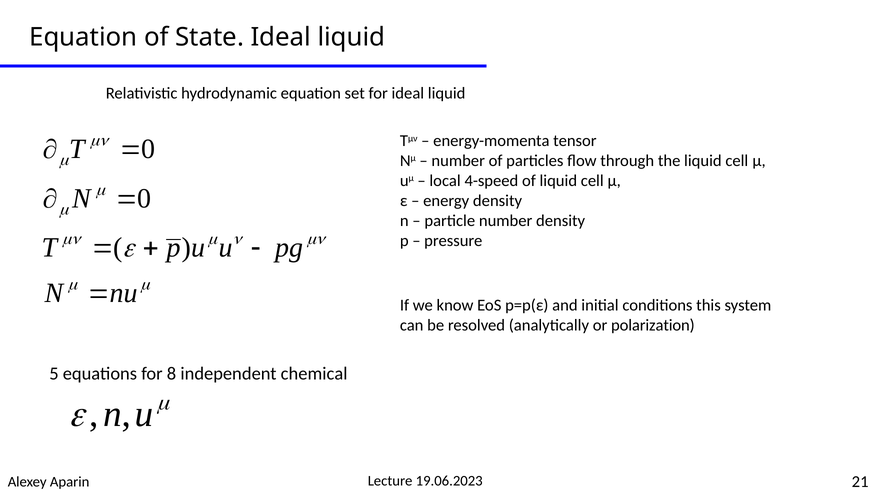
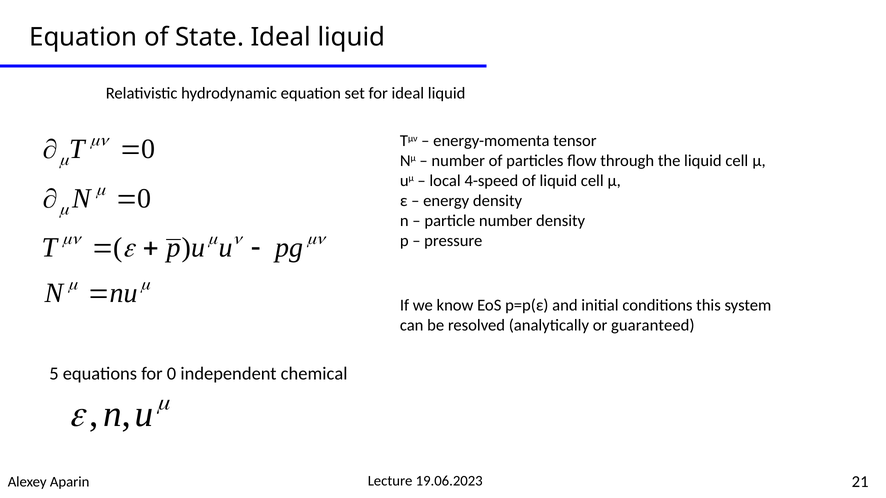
polarization: polarization -> guaranteed (653, 326)
for 8: 8 -> 0 (172, 374)
